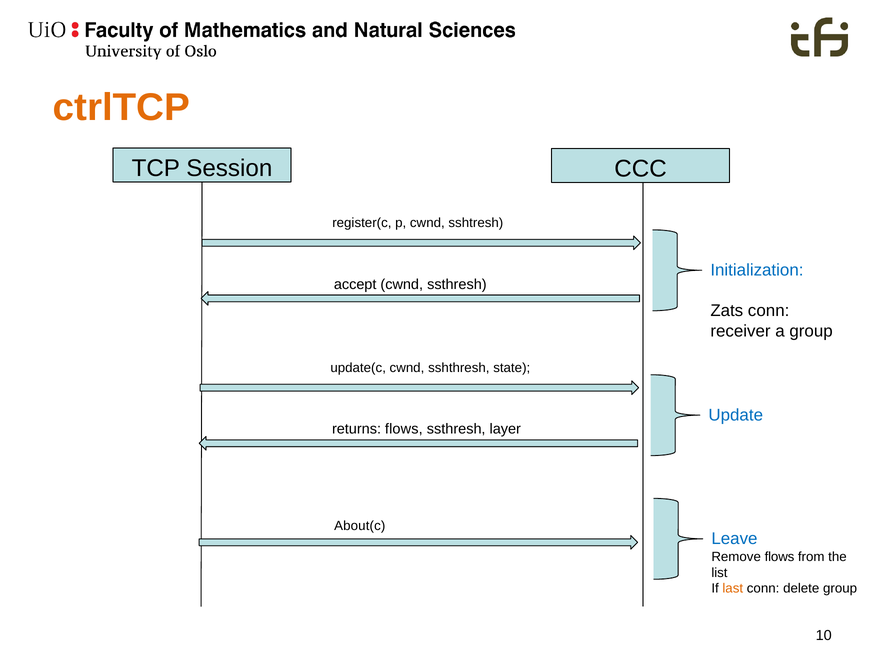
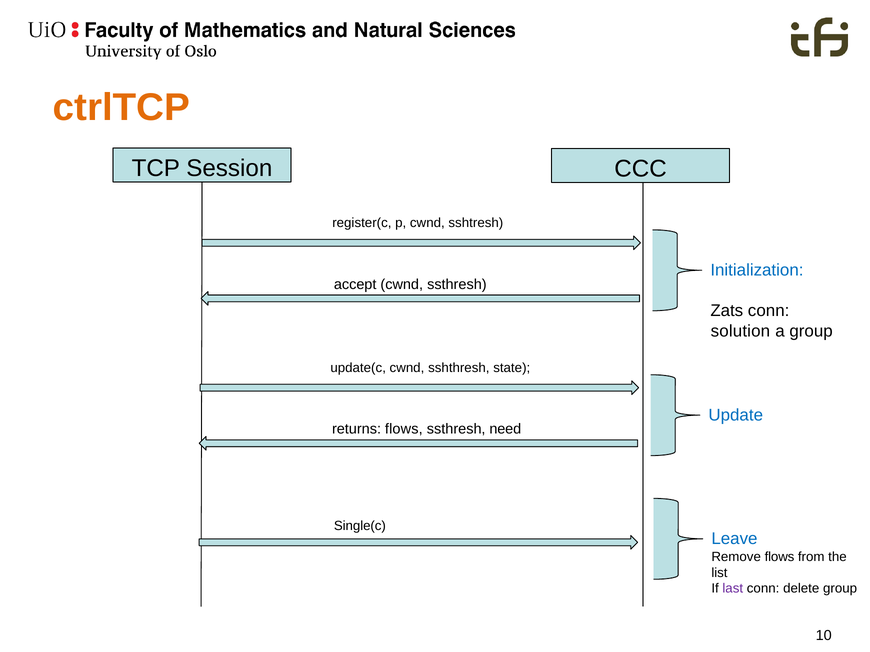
receiver: receiver -> solution (740, 331)
layer: layer -> need (505, 429)
About(c: About(c -> Single(c (360, 526)
last colour: orange -> purple (733, 589)
